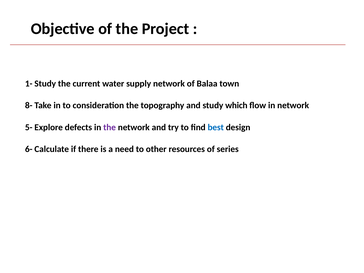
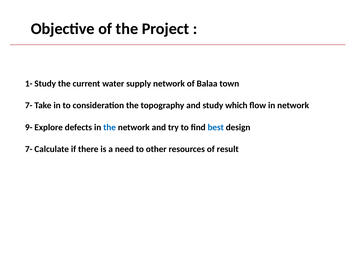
8-: 8- -> 7- (29, 105)
5-: 5- -> 9- (29, 127)
the colour: purple -> blue (110, 127)
6-: 6- -> 7- (29, 149)
series: series -> result (228, 149)
